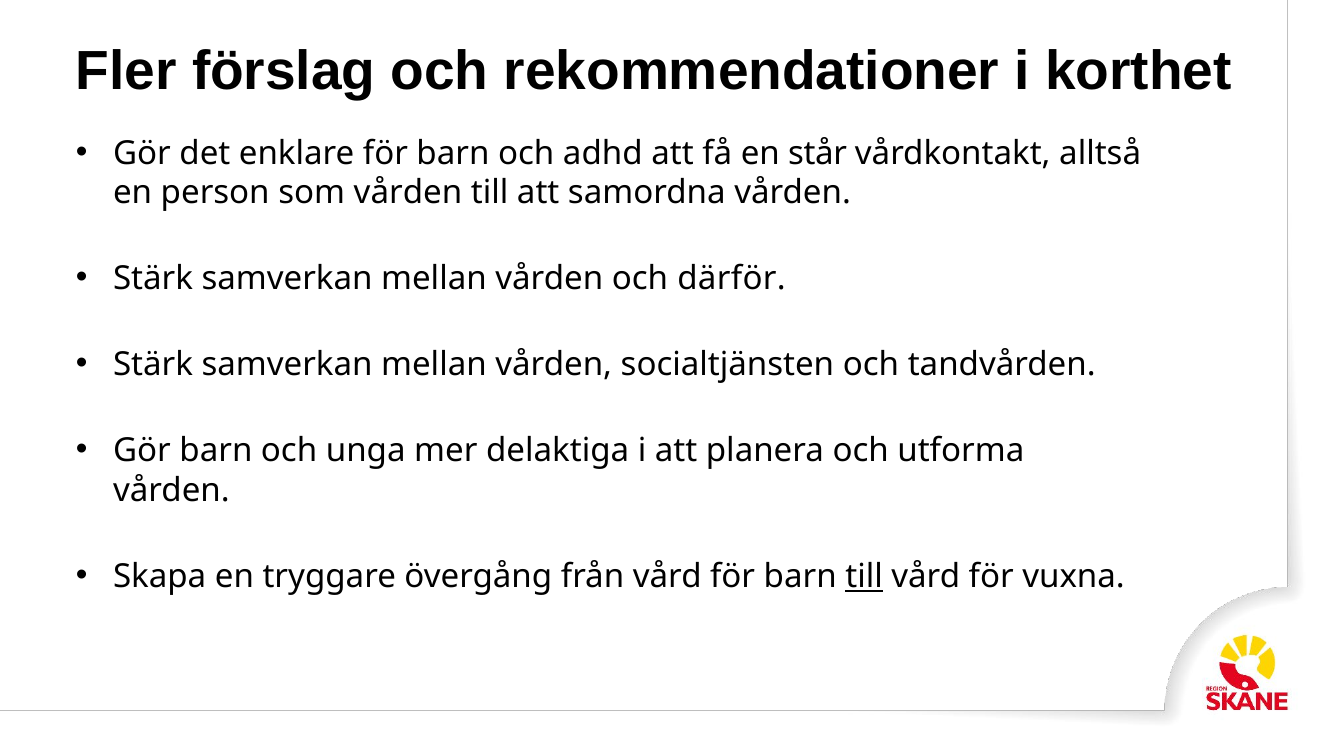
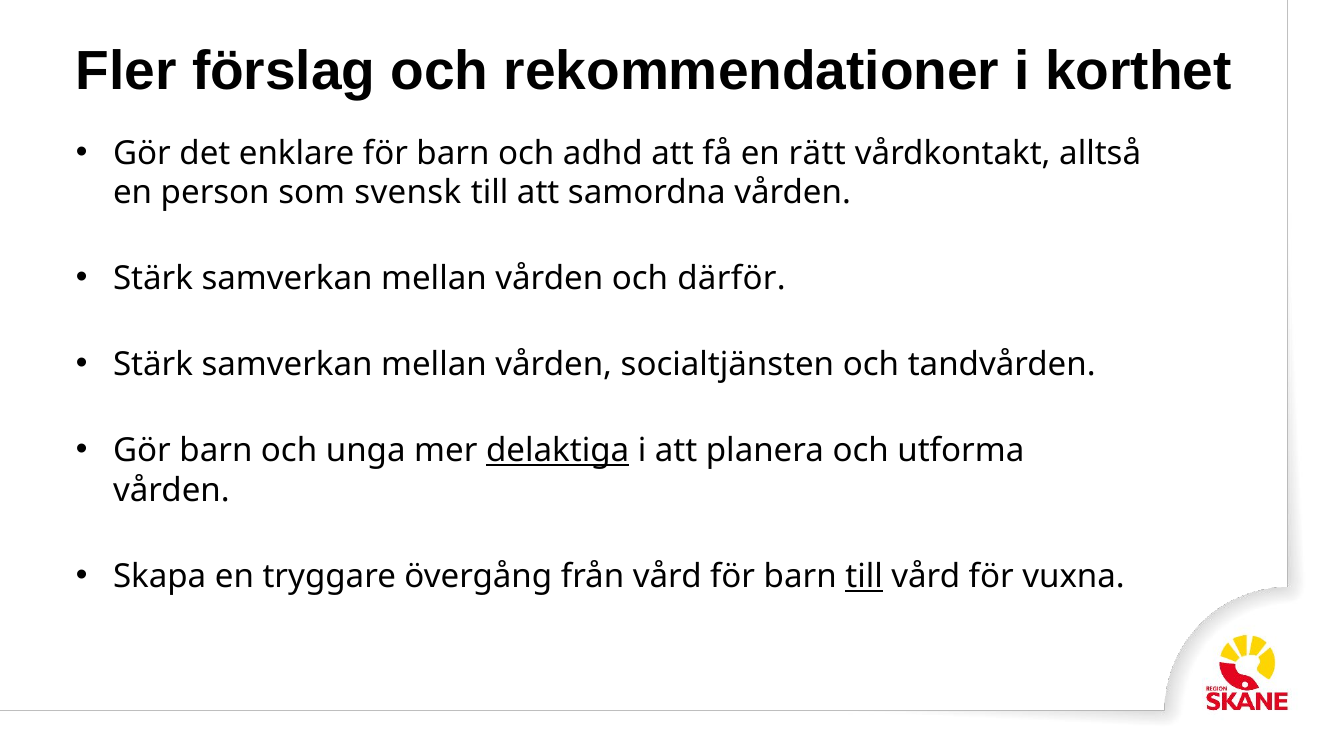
står: står -> rätt (817, 153)
som vården: vården -> svensk (408, 193)
delaktiga underline: none -> present (558, 451)
